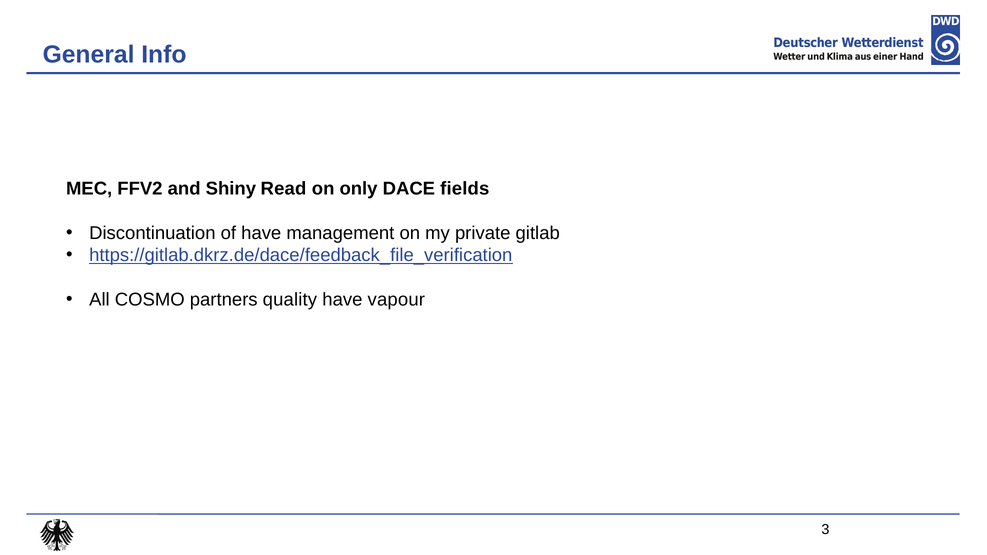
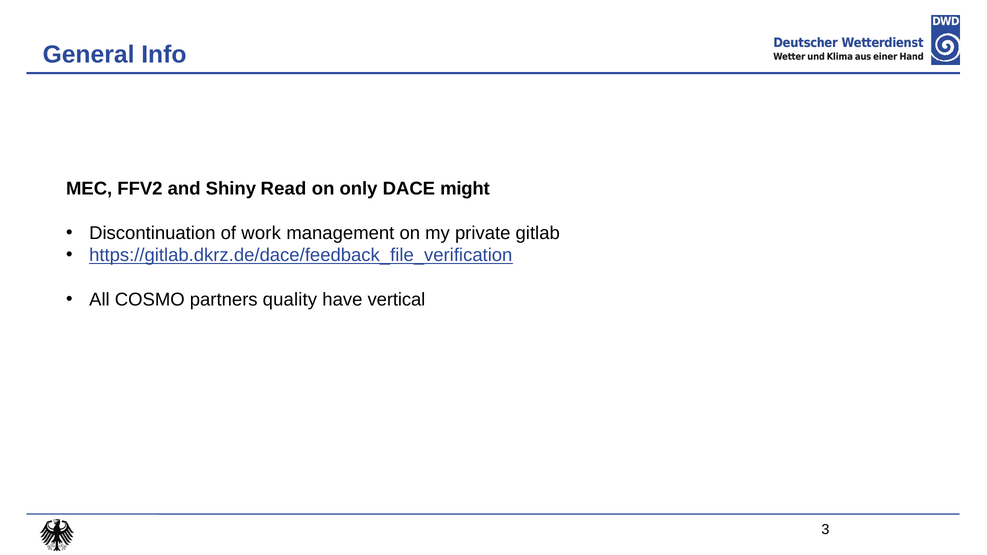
fields: fields -> might (465, 189)
of have: have -> work (261, 233)
vapour: vapour -> vertical (396, 300)
